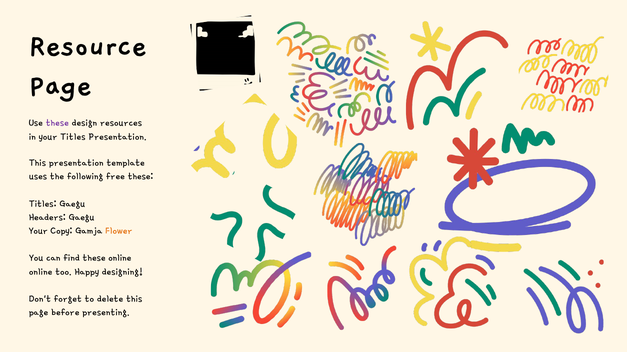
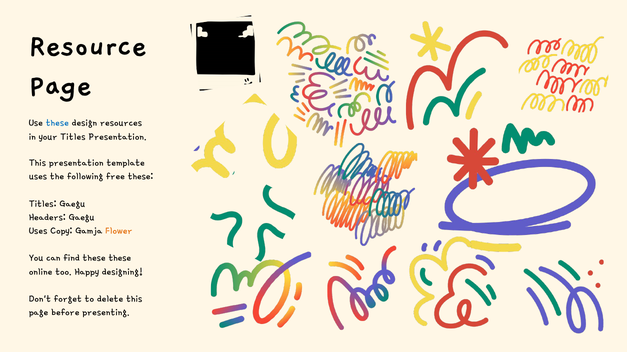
these colour: purple -> blue (57, 122)
Your: Your -> Uses (38, 231)
these online: online -> these (120, 258)
